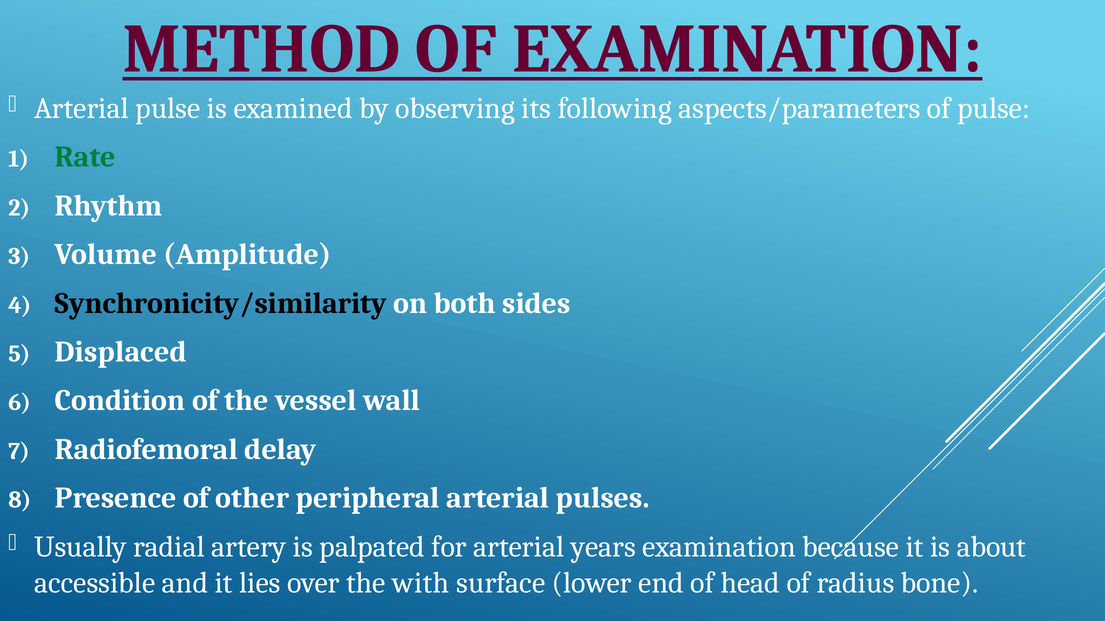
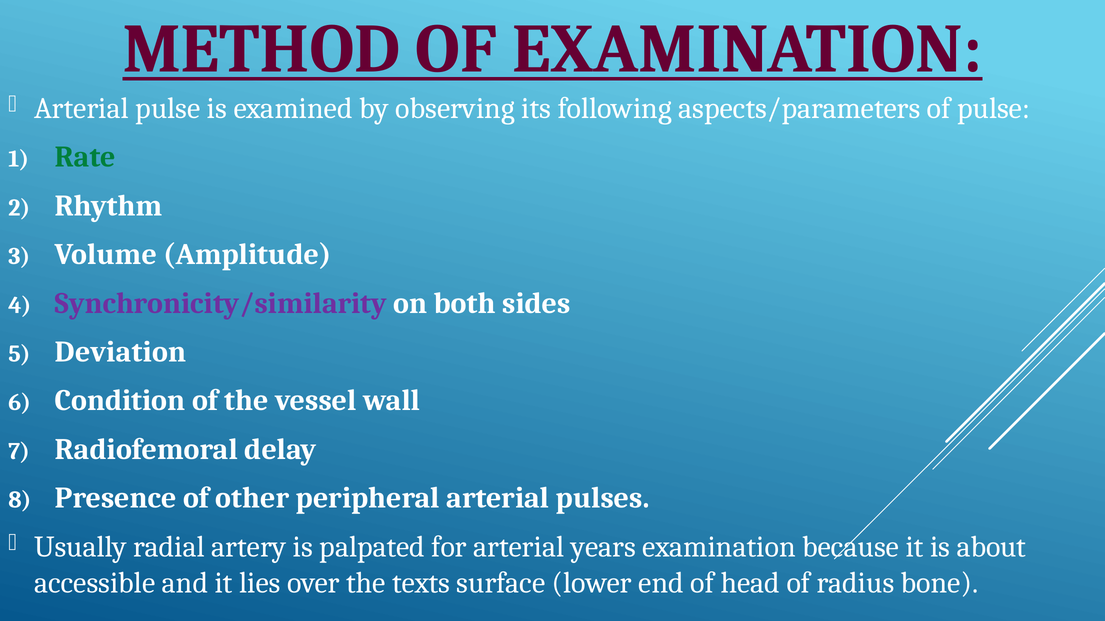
Synchronicity/similarity colour: black -> purple (221, 303)
Displaced: Displaced -> Deviation (121, 352)
with: with -> texts (421, 583)
